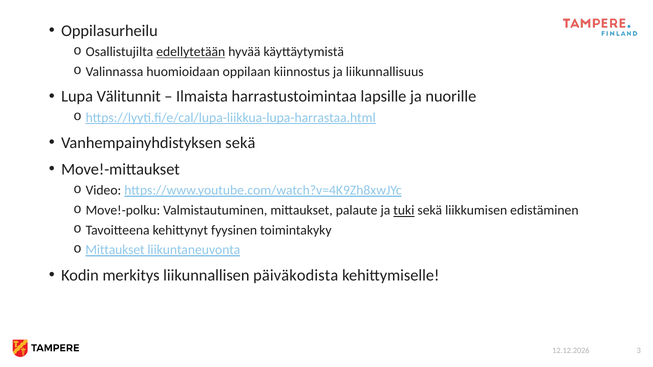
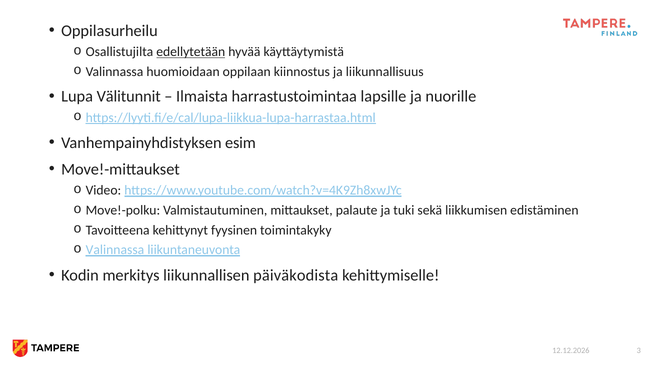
Vanhempainyhdistyksen sekä: sekä -> esim (240, 143)
tuki underline: present -> none (404, 211)
Mittaukset: Mittaukset -> Valinnassa (115, 250)
